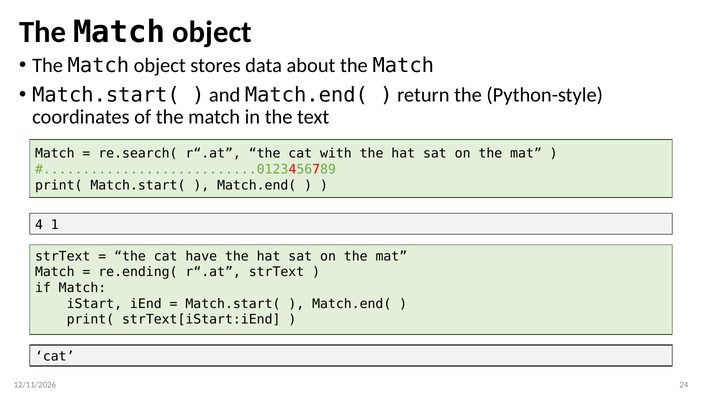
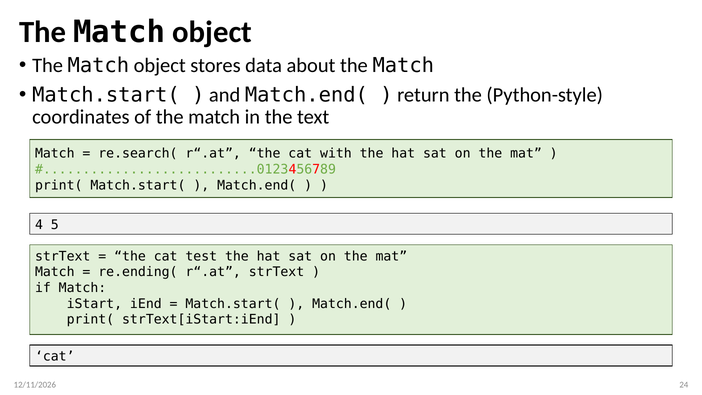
1: 1 -> 5 (55, 225)
have: have -> test (201, 256)
